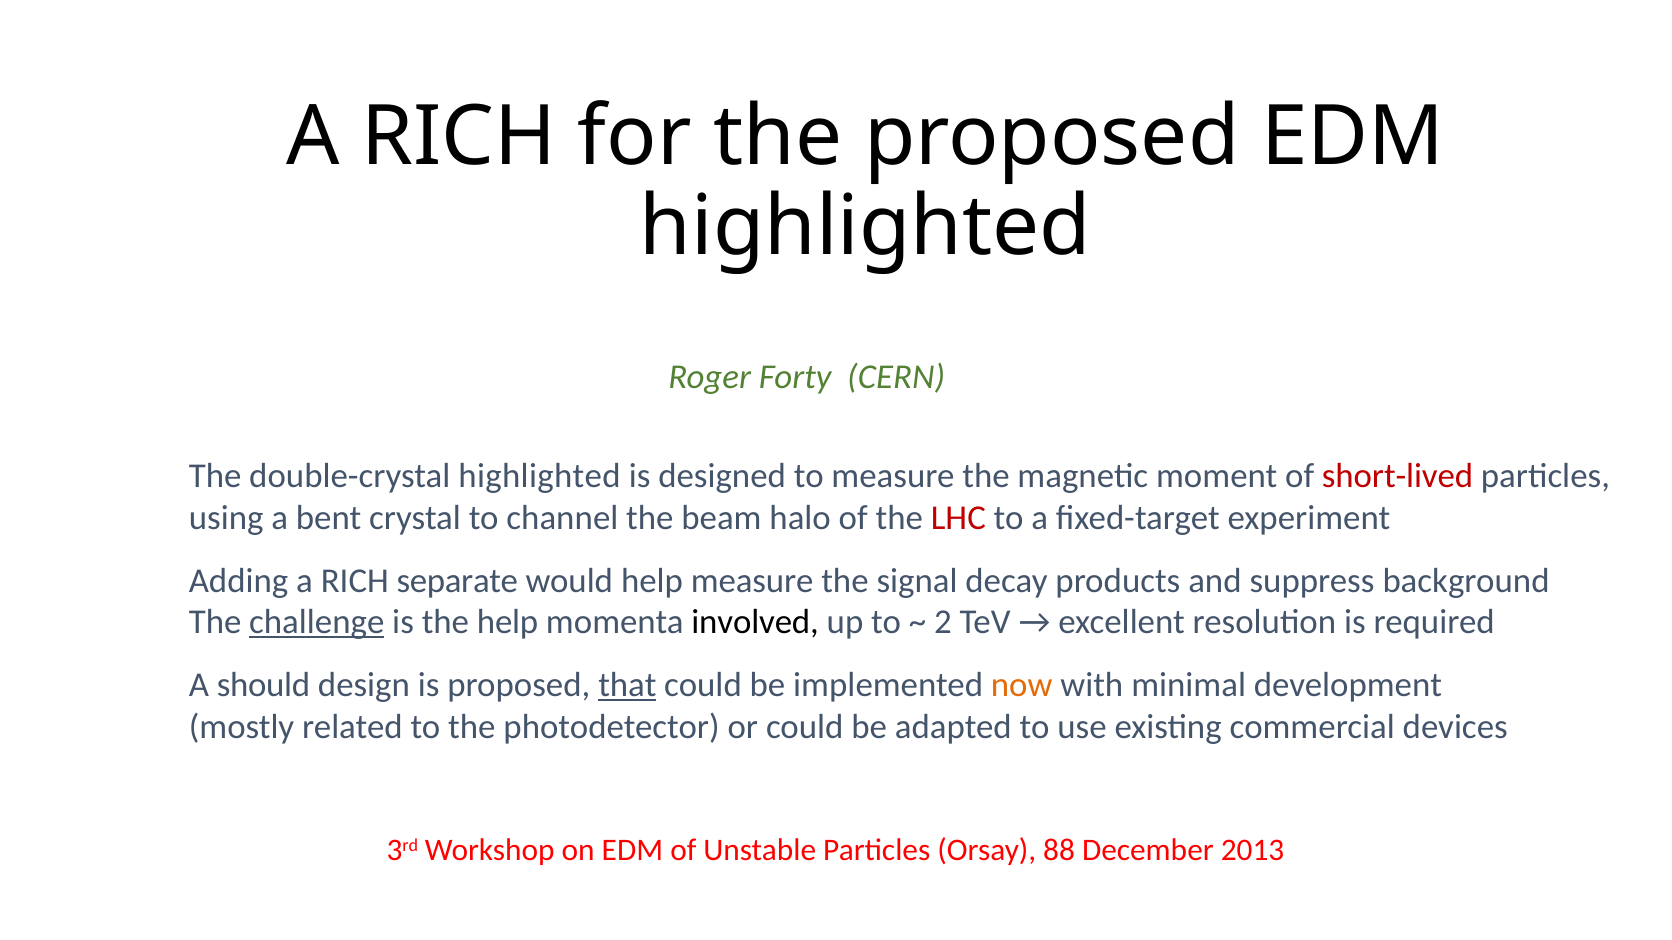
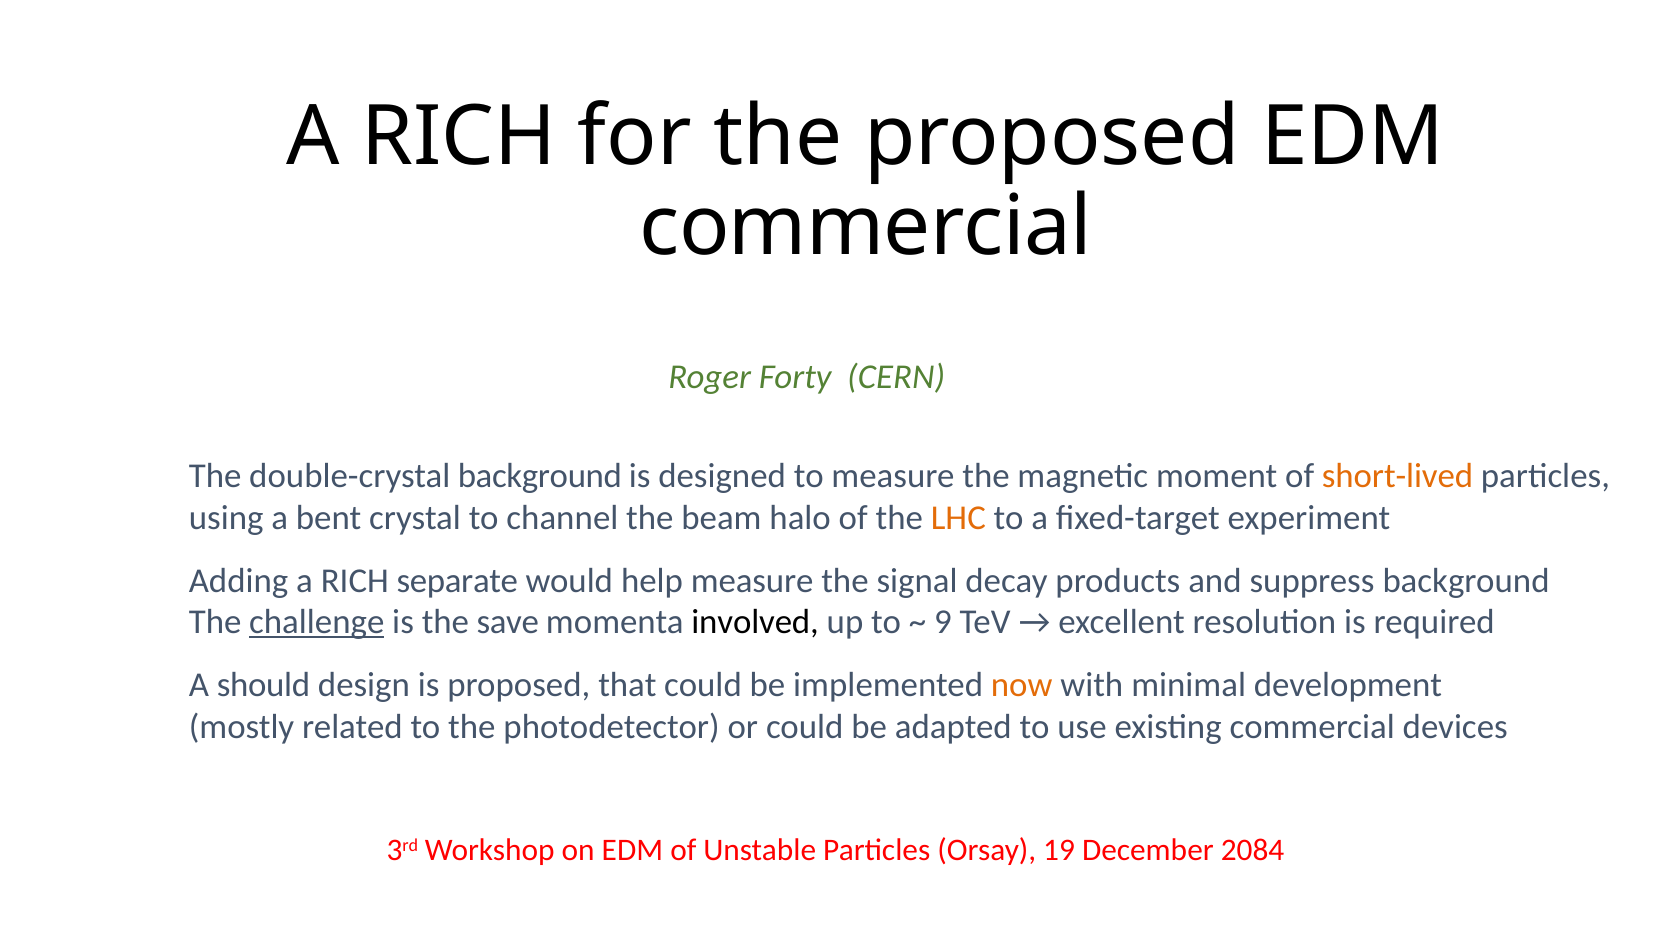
highlighted: highlighted -> commercial (866, 227)
double-crystal highlighted: highlighted -> background (540, 476)
short-lived colour: red -> orange (1398, 476)
LHC colour: red -> orange (958, 518)
the help: help -> save (508, 623)
2: 2 -> 9 (943, 623)
that underline: present -> none (627, 685)
88: 88 -> 19 (1059, 851)
2013: 2013 -> 2084 (1253, 851)
